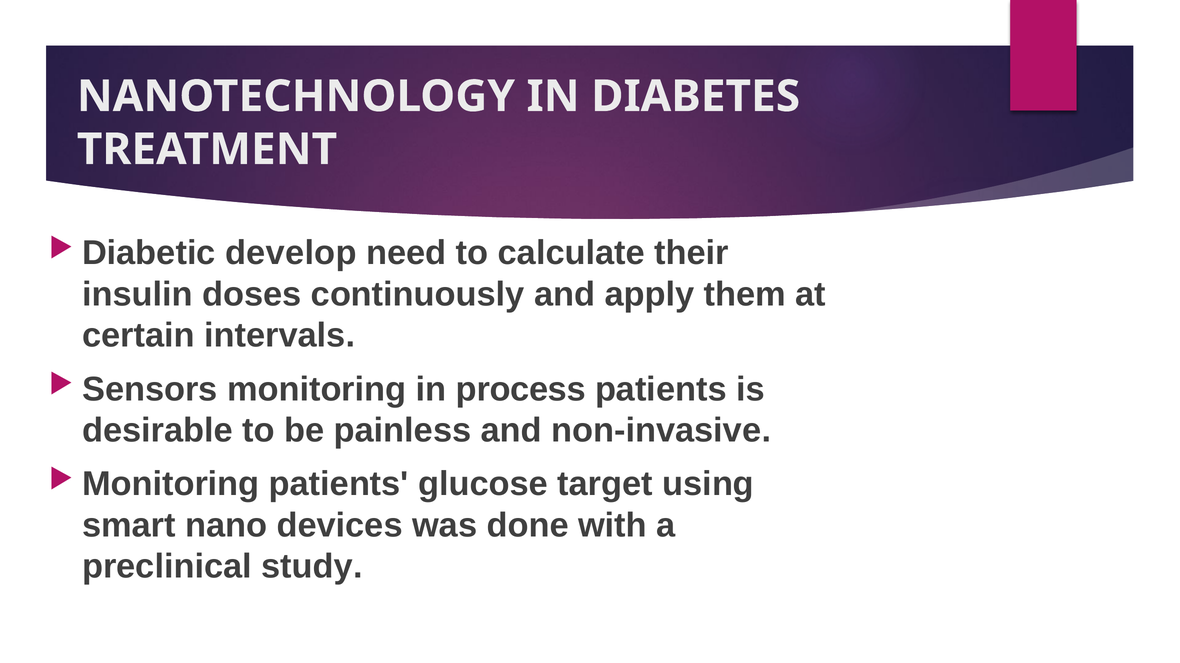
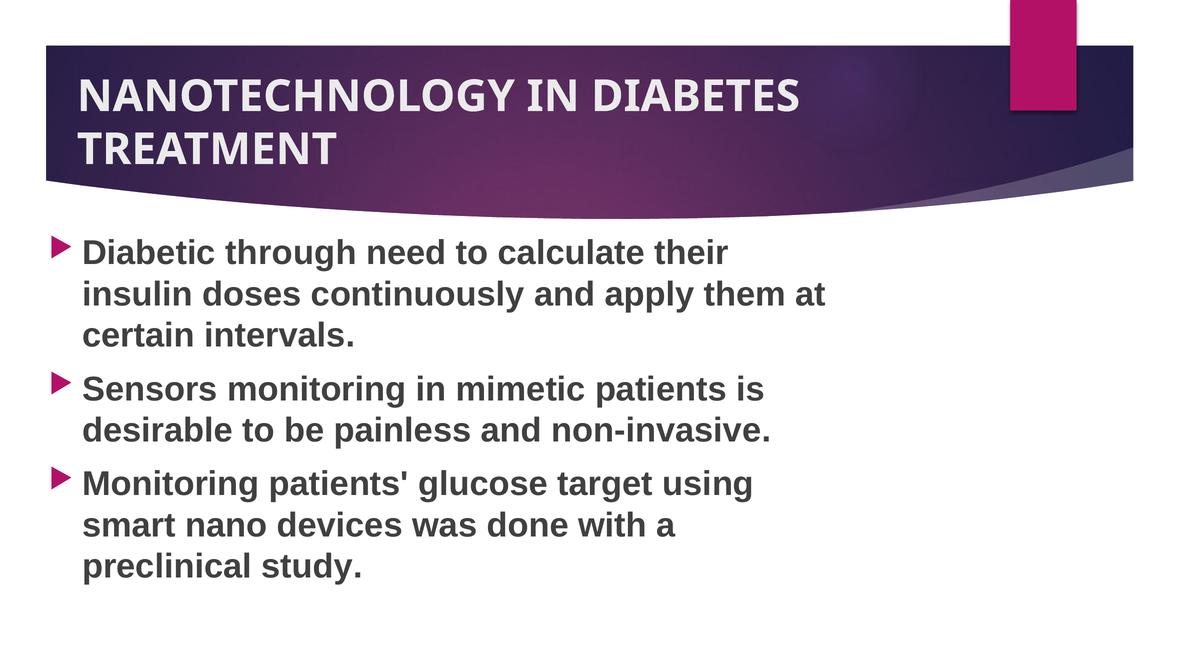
develop: develop -> through (291, 253)
process: process -> mimetic (521, 390)
